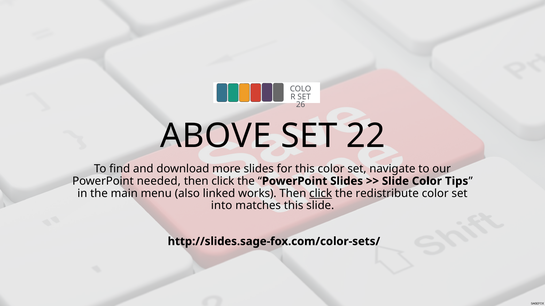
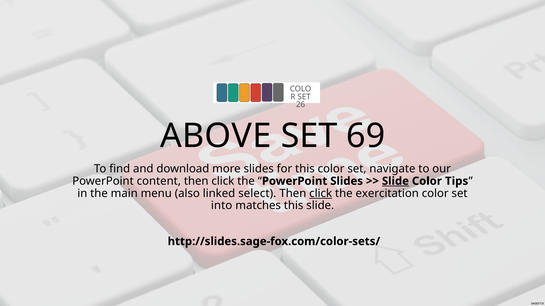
22: 22 -> 69 (366, 136)
needed: needed -> content (159, 181)
Slide underline: none -> present (395, 181)
works: works -> select (257, 194)
redistribute: redistribute -> exercitation (387, 194)
